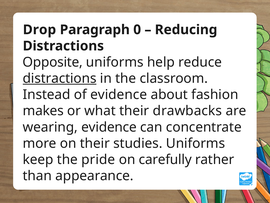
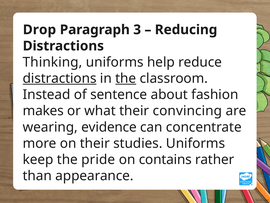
0: 0 -> 3 (137, 30)
Opposite: Opposite -> Thinking (53, 62)
the underline: none -> present (126, 78)
of evidence: evidence -> sentence (119, 94)
drawbacks: drawbacks -> convincing (187, 111)
carefully: carefully -> contains (165, 159)
